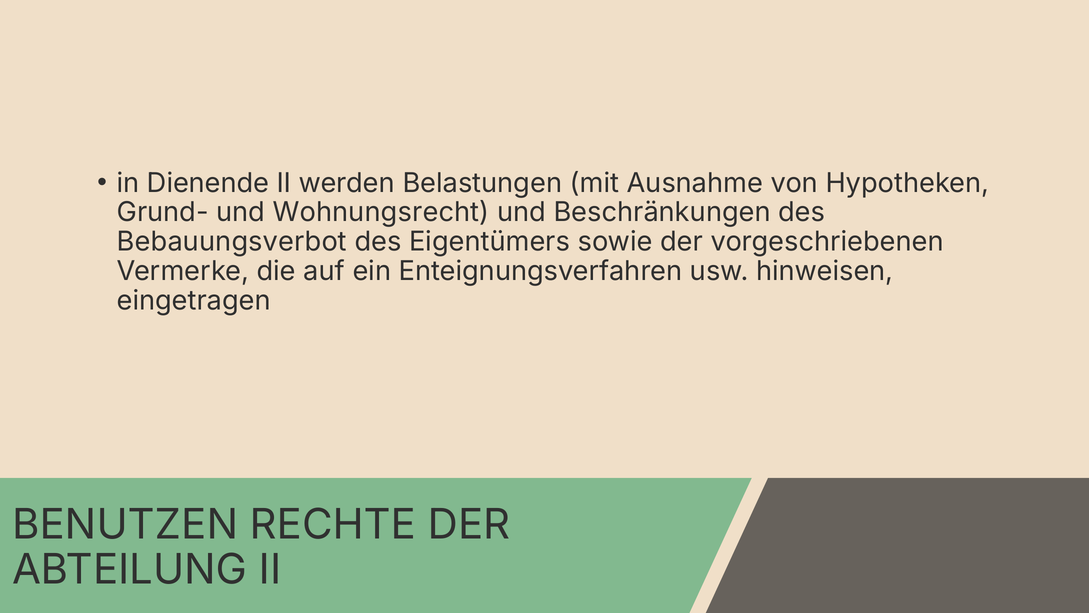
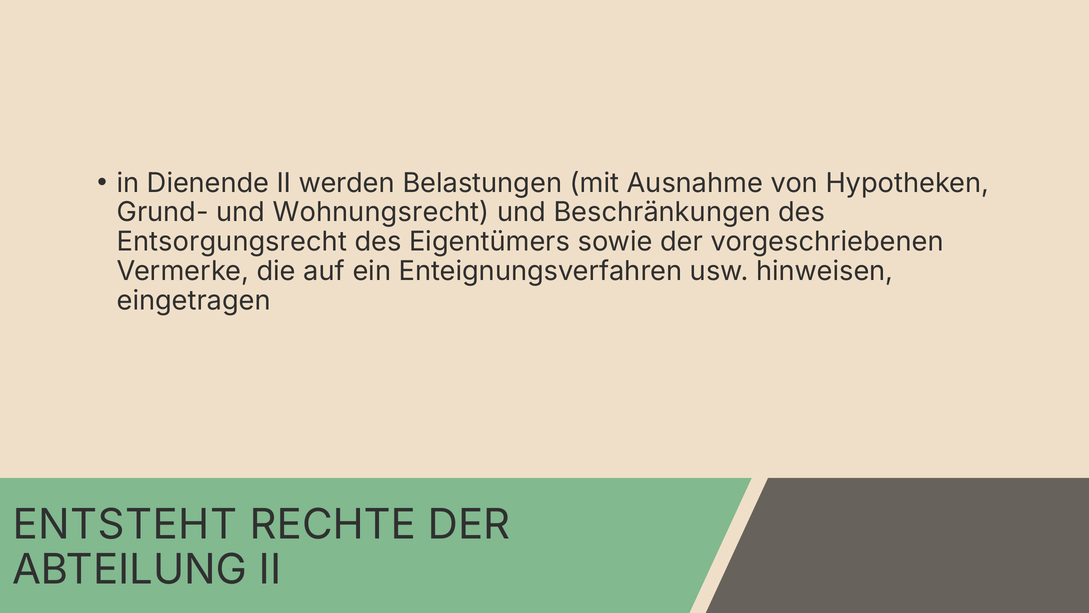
Bebauungsverbot: Bebauungsverbot -> Entsorgungsrecht (232, 242)
BENUTZEN: BENUTZEN -> ENTSTEHT (125, 524)
